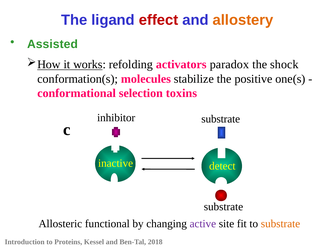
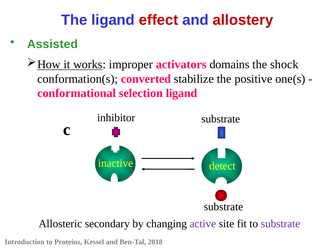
allostery colour: orange -> red (243, 20)
refolding: refolding -> improper (131, 64)
paradox: paradox -> domains (230, 64)
molecules: molecules -> converted (146, 79)
selection toxins: toxins -> ligand (182, 93)
functional: functional -> secondary (107, 224)
substrate colour: orange -> purple (281, 224)
